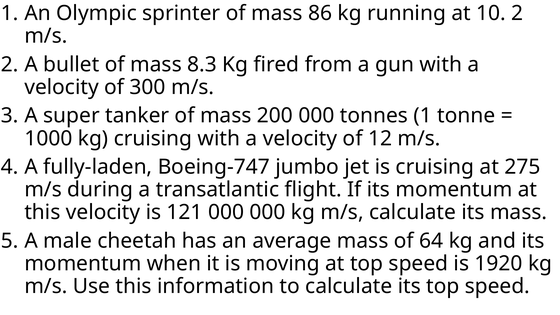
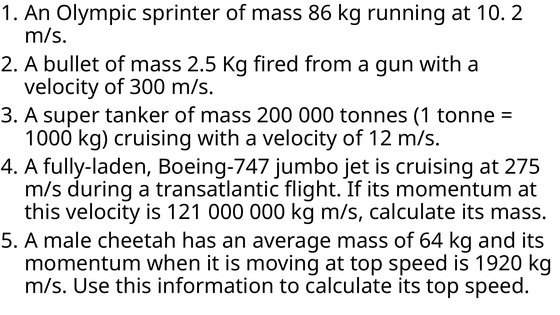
8.3: 8.3 -> 2.5 (202, 65)
